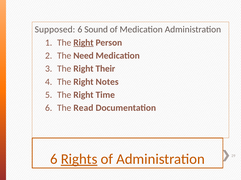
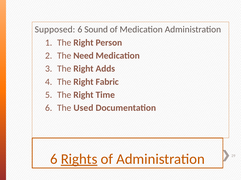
Right underline: present -> none (83, 43)
Their: Their -> Adds (105, 69)
Notes: Notes -> Fabric (107, 82)
Read: Read -> Used (83, 108)
